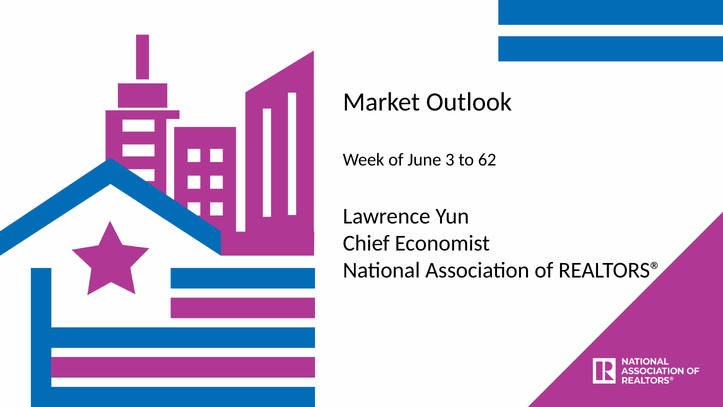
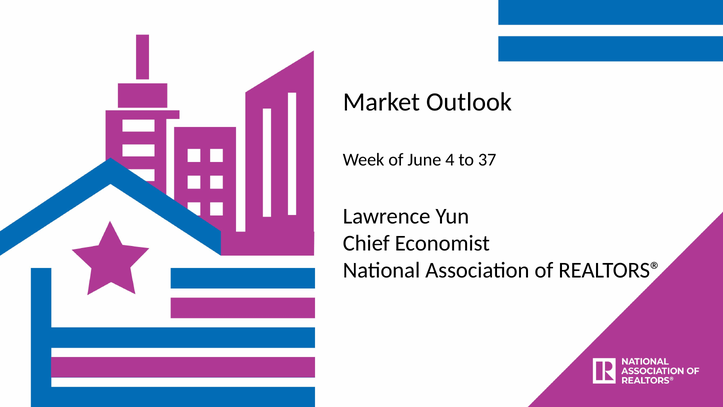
3: 3 -> 4 (450, 160)
62: 62 -> 37 (487, 160)
